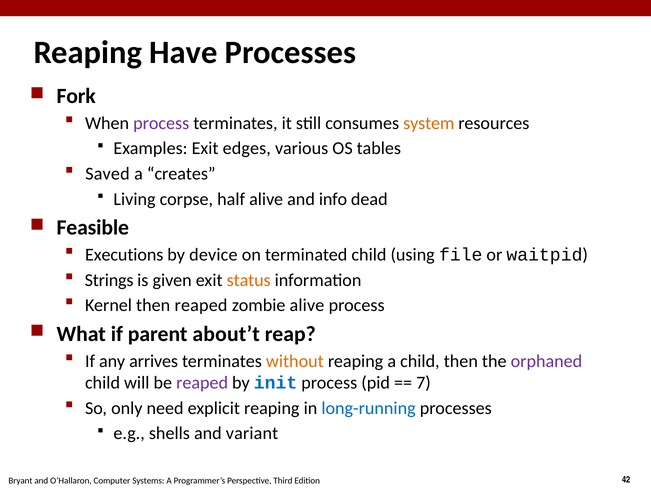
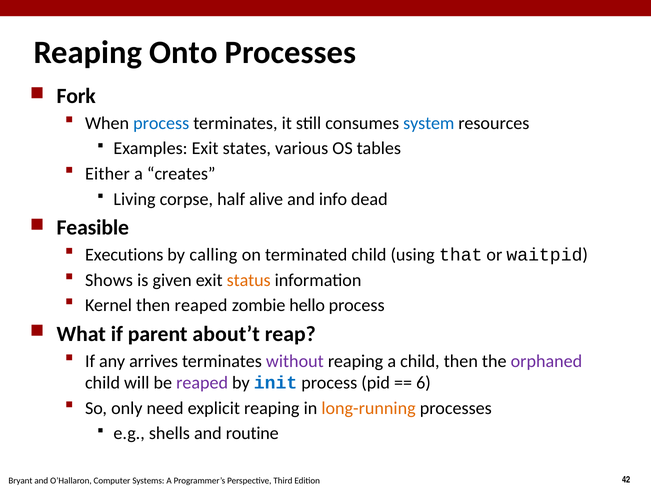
Have: Have -> Onto (184, 52)
process colour: purple -> blue (161, 123)
system colour: orange -> blue (429, 123)
edges: edges -> states (247, 149)
Saved: Saved -> Either (107, 174)
device: device -> calling (213, 255)
file: file -> that (461, 255)
Strings: Strings -> Shows (109, 280)
zombie alive: alive -> hello (307, 306)
without colour: orange -> purple (295, 361)
7: 7 -> 6 (424, 383)
long-running colour: blue -> orange (369, 408)
variant: variant -> routine (252, 434)
